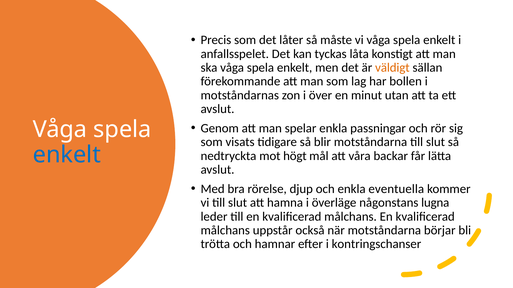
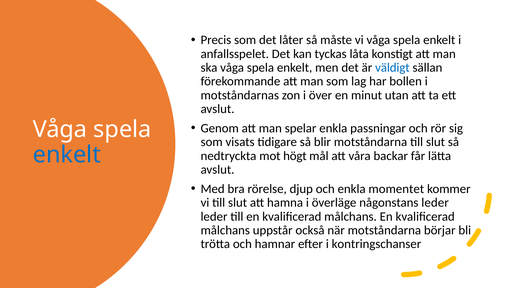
väldigt colour: orange -> blue (392, 68)
eventuella: eventuella -> momentet (396, 189)
någonstans lugna: lugna -> leder (435, 203)
